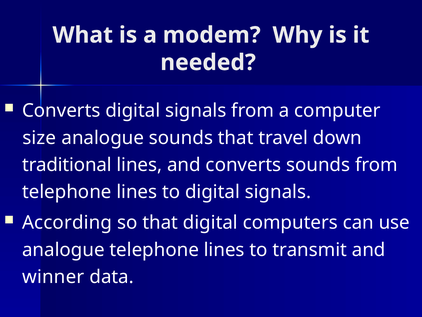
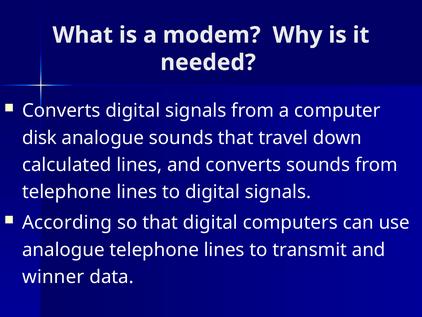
size: size -> disk (39, 138)
traditional: traditional -> calculated (67, 165)
